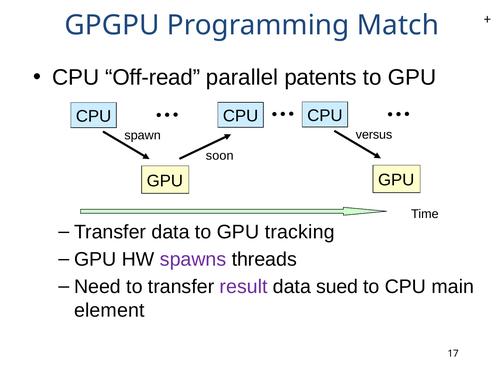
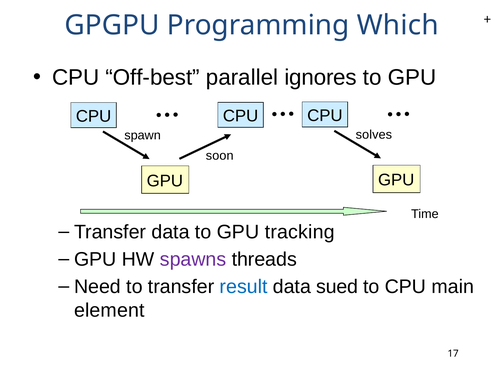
Match: Match -> Which (398, 25)
Off-read: Off-read -> Off-best (153, 77)
patents: patents -> ignores (321, 77)
versus: versus -> solves (374, 135)
result colour: purple -> blue (244, 287)
